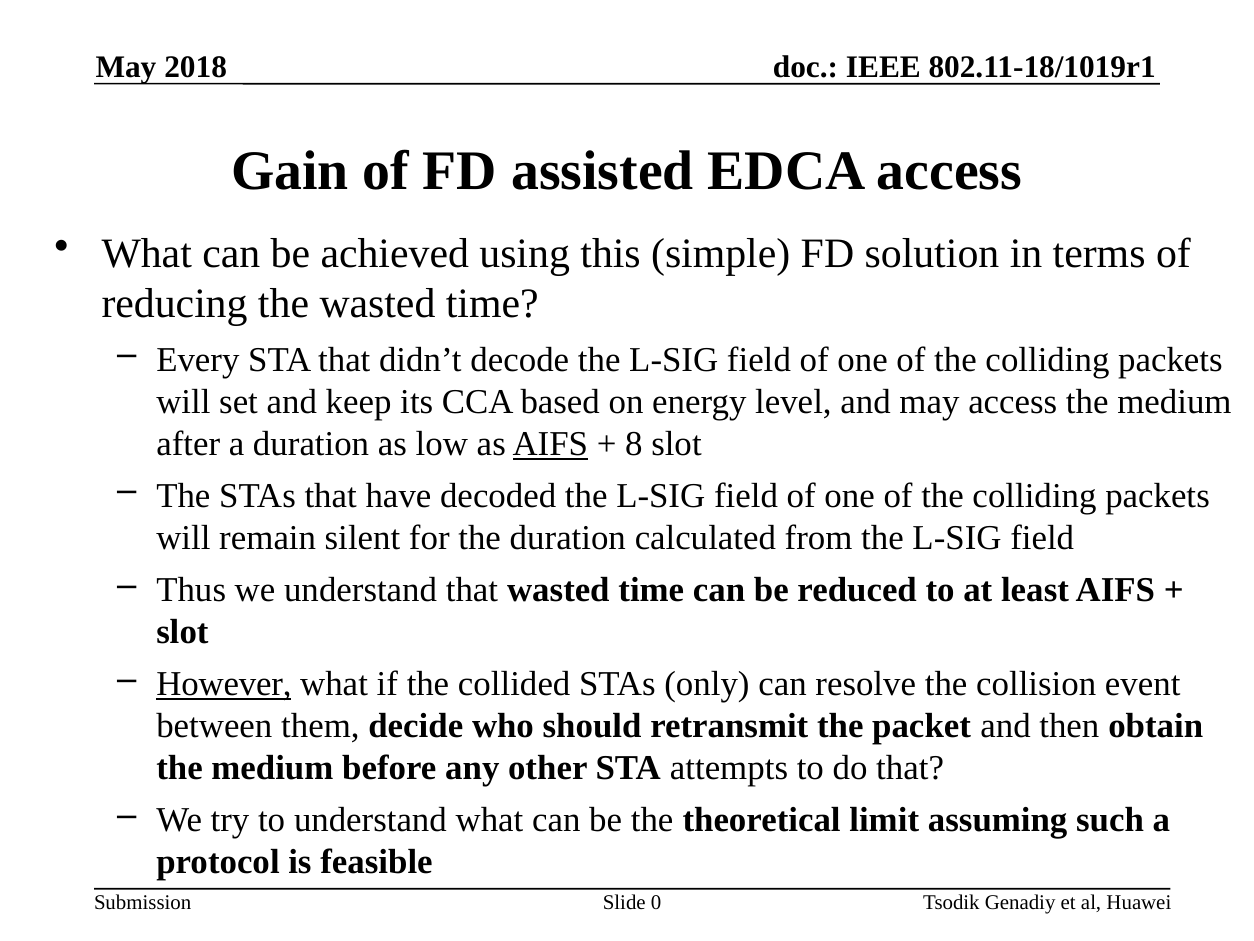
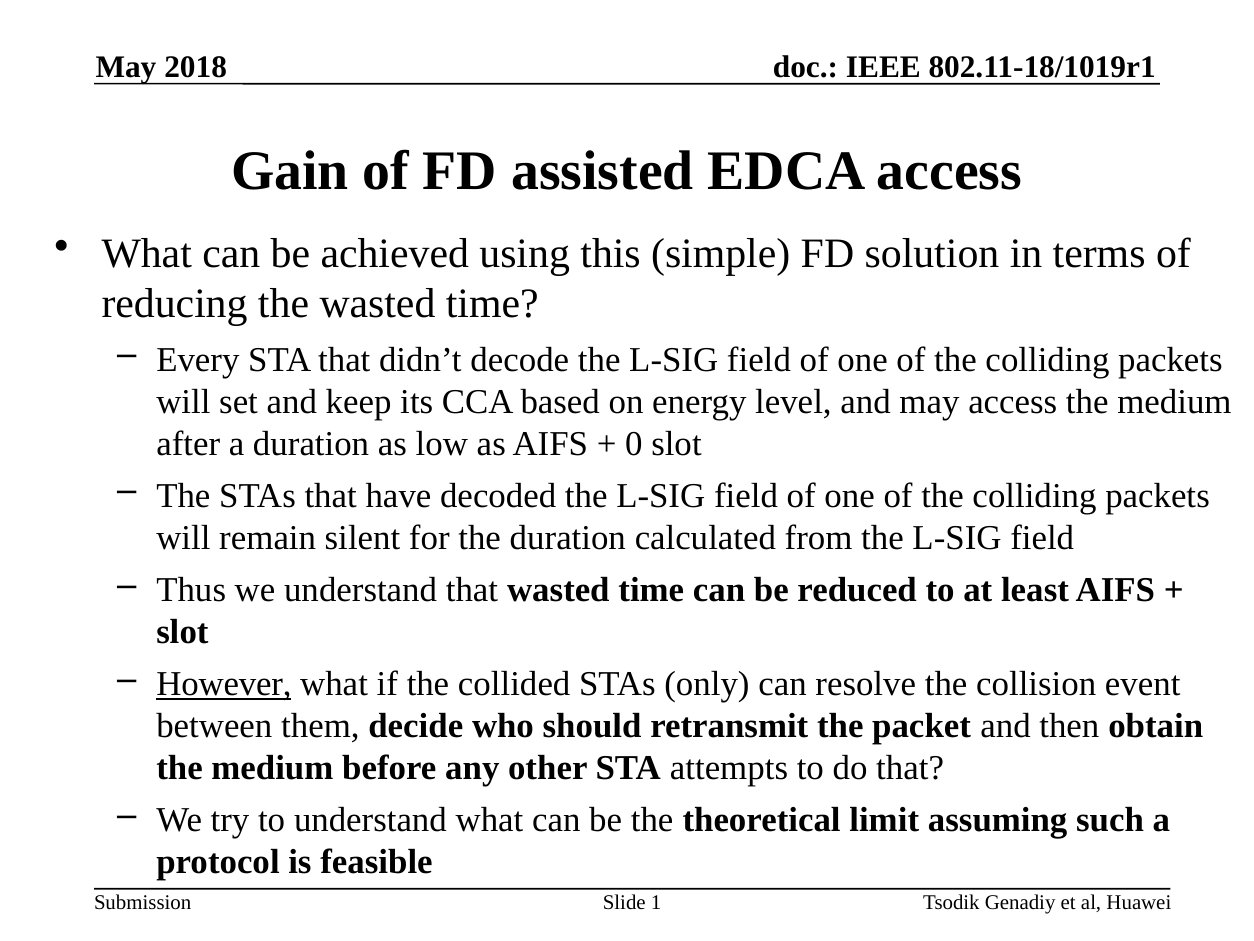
AIFS underline: present -> none (550, 444)
8: 8 -> 0 (634, 444)
0: 0 -> 1 (656, 902)
